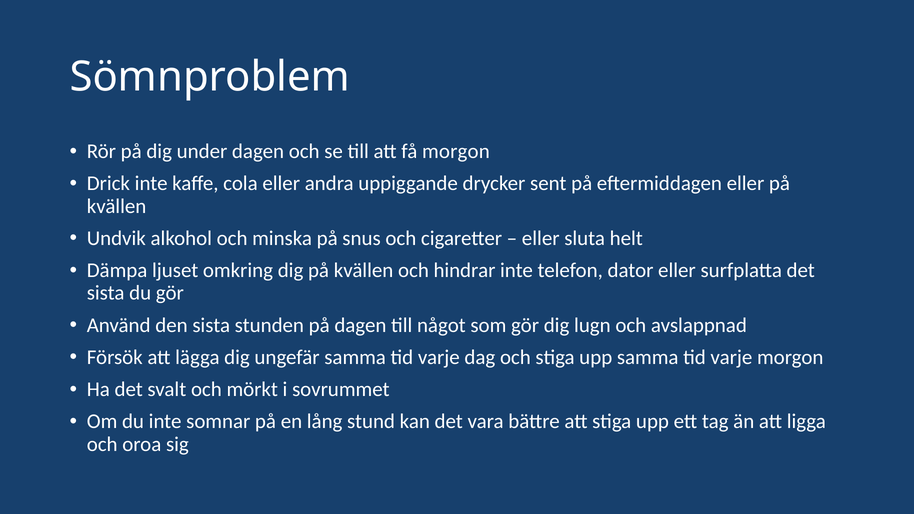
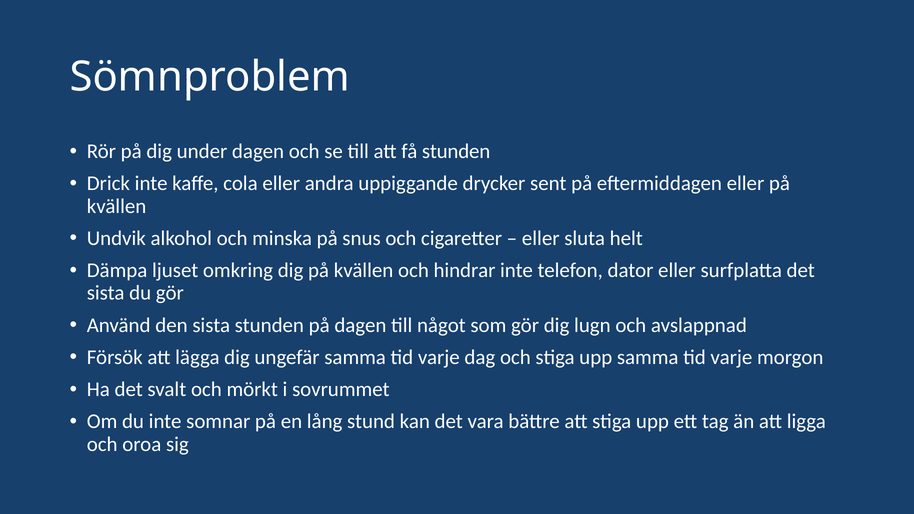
få morgon: morgon -> stunden (456, 151)
